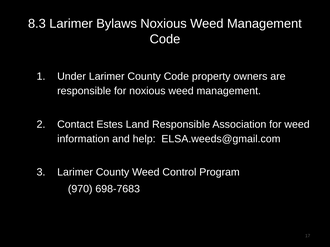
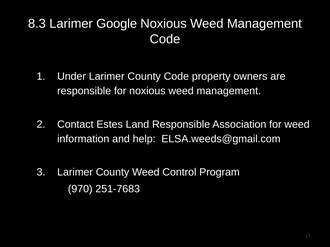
Bylaws: Bylaws -> Google (117, 24)
698-7683: 698-7683 -> 251-7683 (118, 189)
